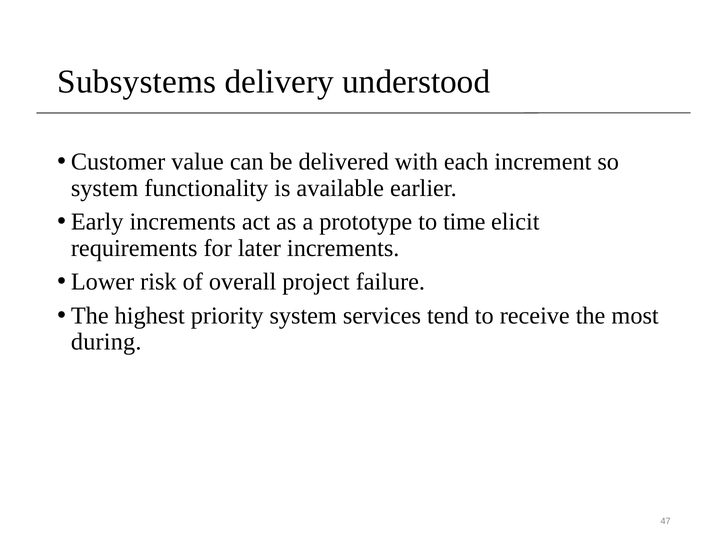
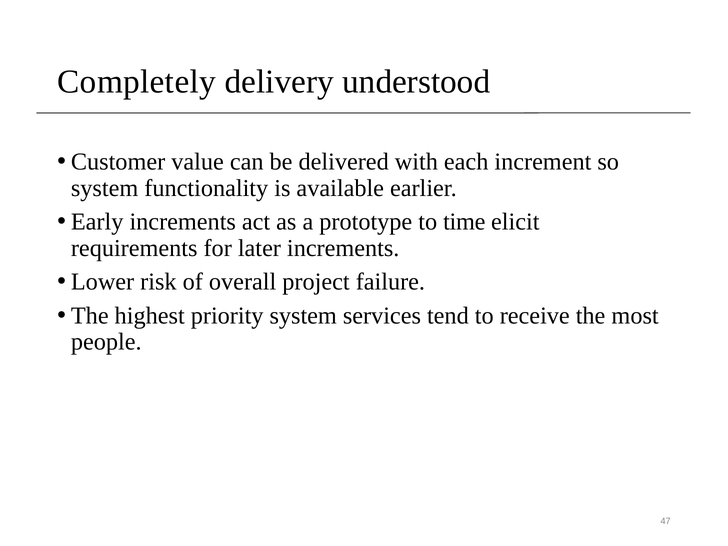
Subsystems: Subsystems -> Completely (137, 82)
during: during -> people (106, 342)
